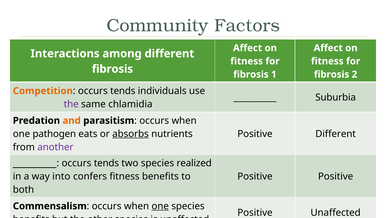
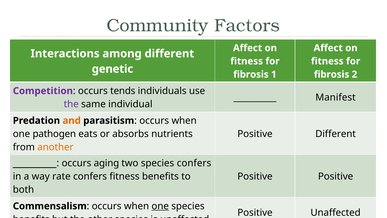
fibrosis: fibrosis -> genetic (112, 69)
Competition colour: orange -> purple (43, 91)
Suburbia: Suburbia -> Manifest (336, 97)
chlamidia: chlamidia -> individual (130, 104)
absorbs underline: present -> none (131, 134)
another colour: purple -> orange (55, 147)
tends: tends -> aging (106, 163)
species realized: realized -> confers (194, 163)
into: into -> rate (61, 176)
